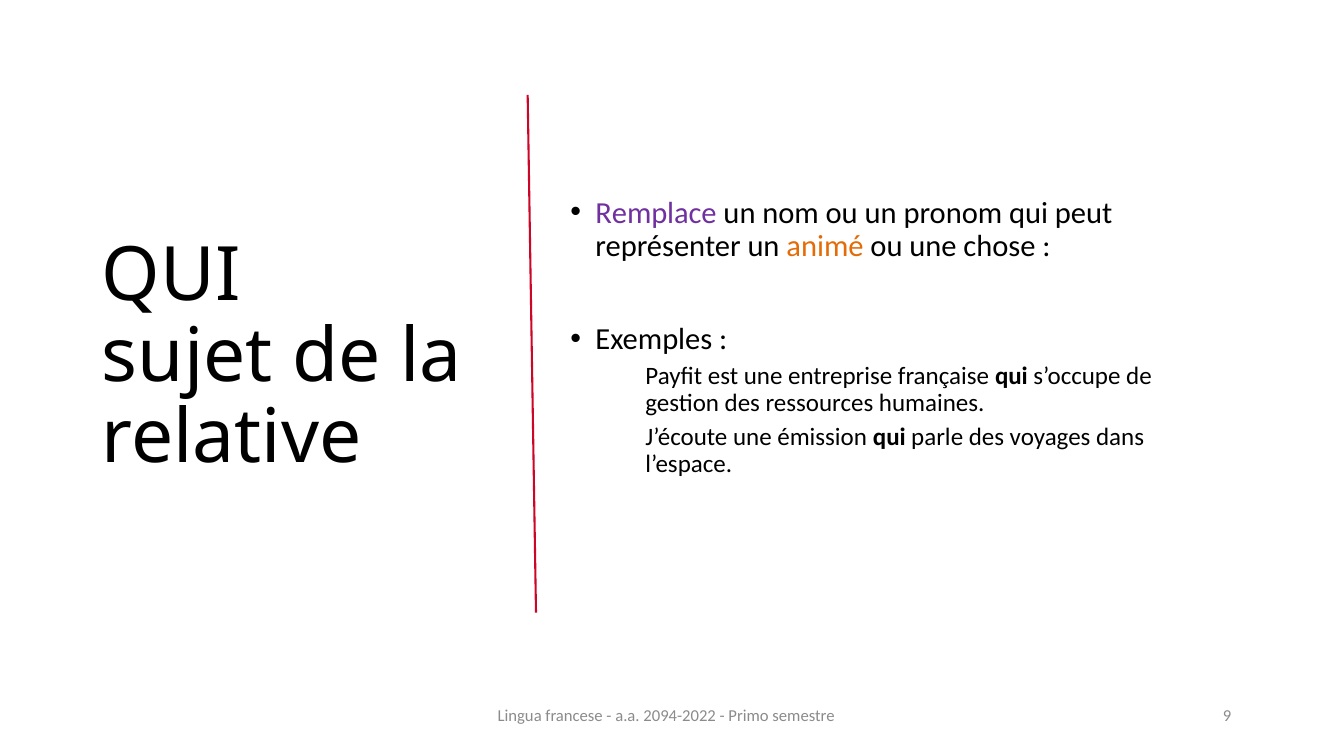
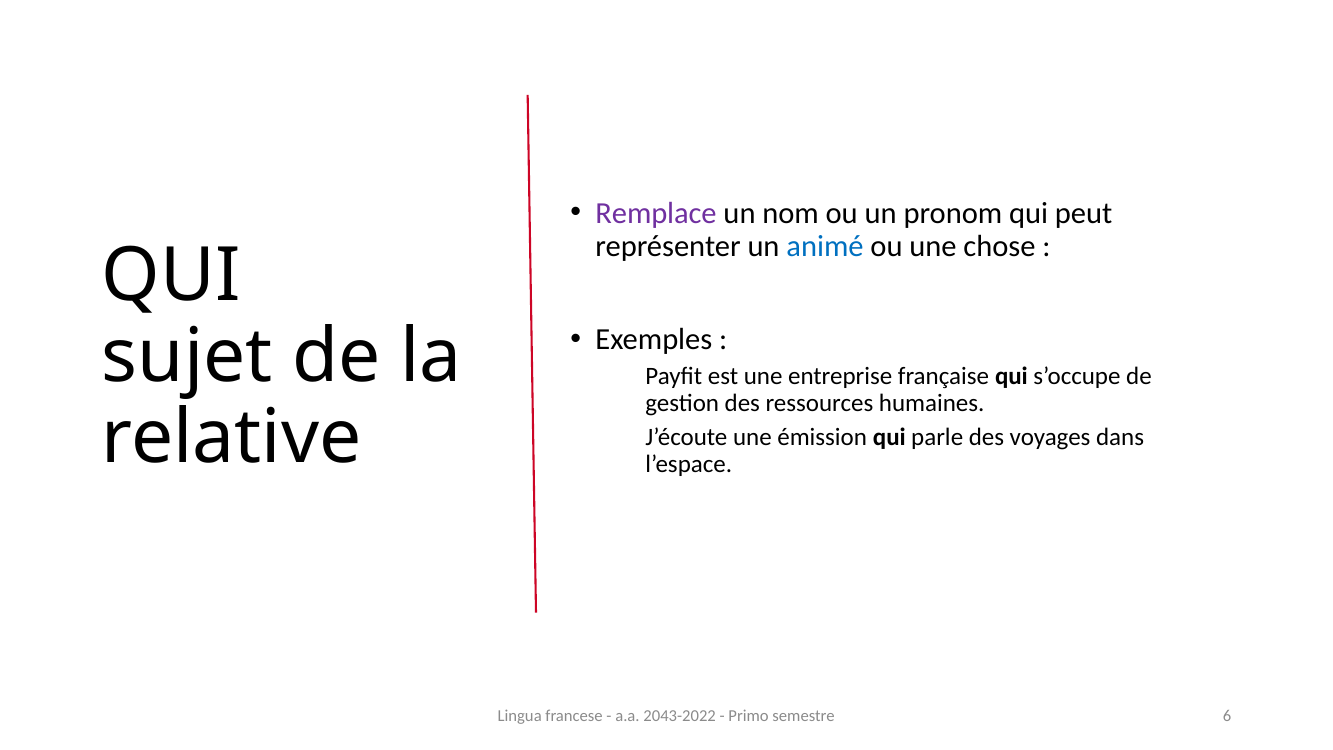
animé colour: orange -> blue (825, 246)
2094-2022: 2094-2022 -> 2043-2022 (680, 716)
9: 9 -> 6 (1227, 716)
